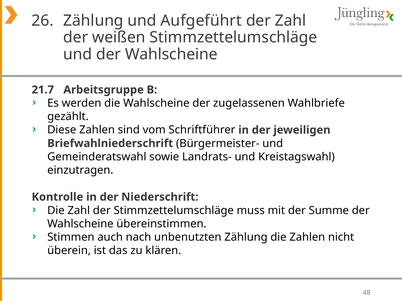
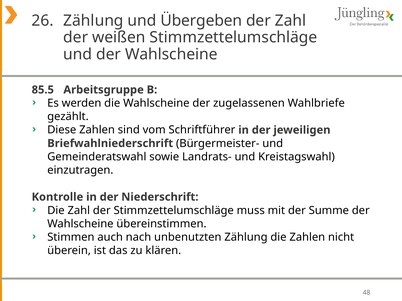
Aufgeführt: Aufgeführt -> Übergeben (201, 21)
21.7: 21.7 -> 85.5 (43, 90)
